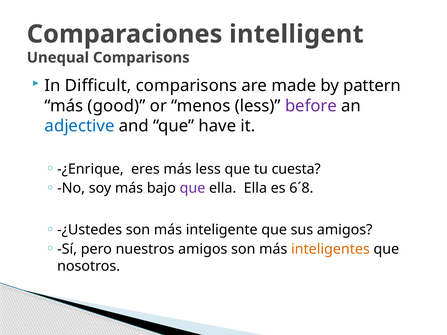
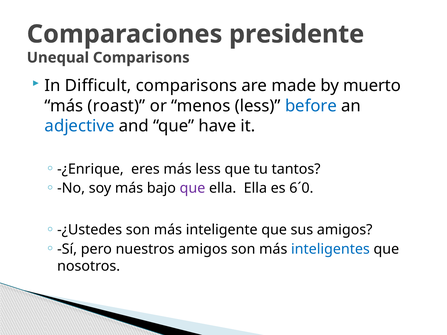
intelligent: intelligent -> presidente (297, 34)
pattern: pattern -> muerto (372, 86)
good: good -> roast (116, 106)
before colour: purple -> blue (311, 106)
cuesta: cuesta -> tantos (296, 169)
6´8: 6´8 -> 6´0 (301, 188)
inteligentes colour: orange -> blue (330, 249)
